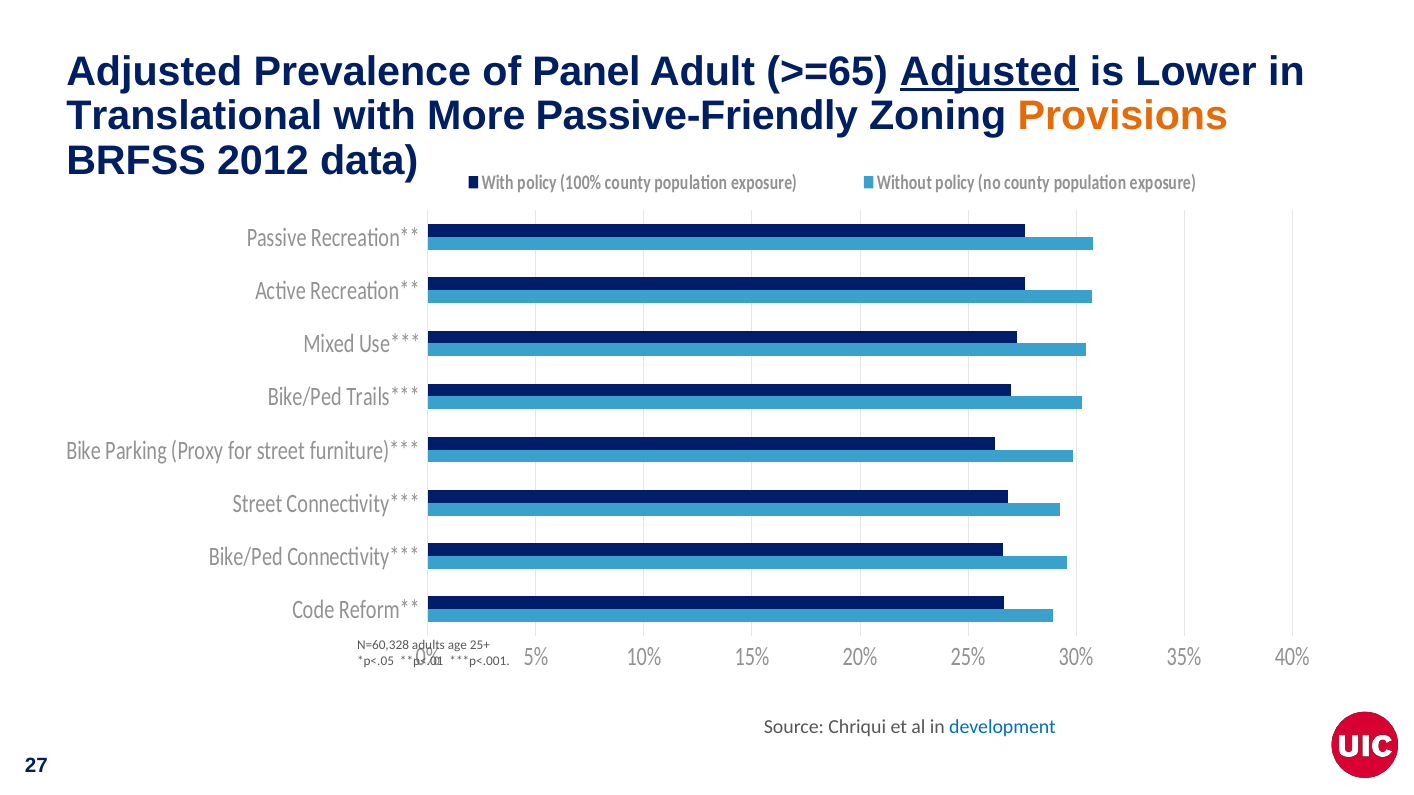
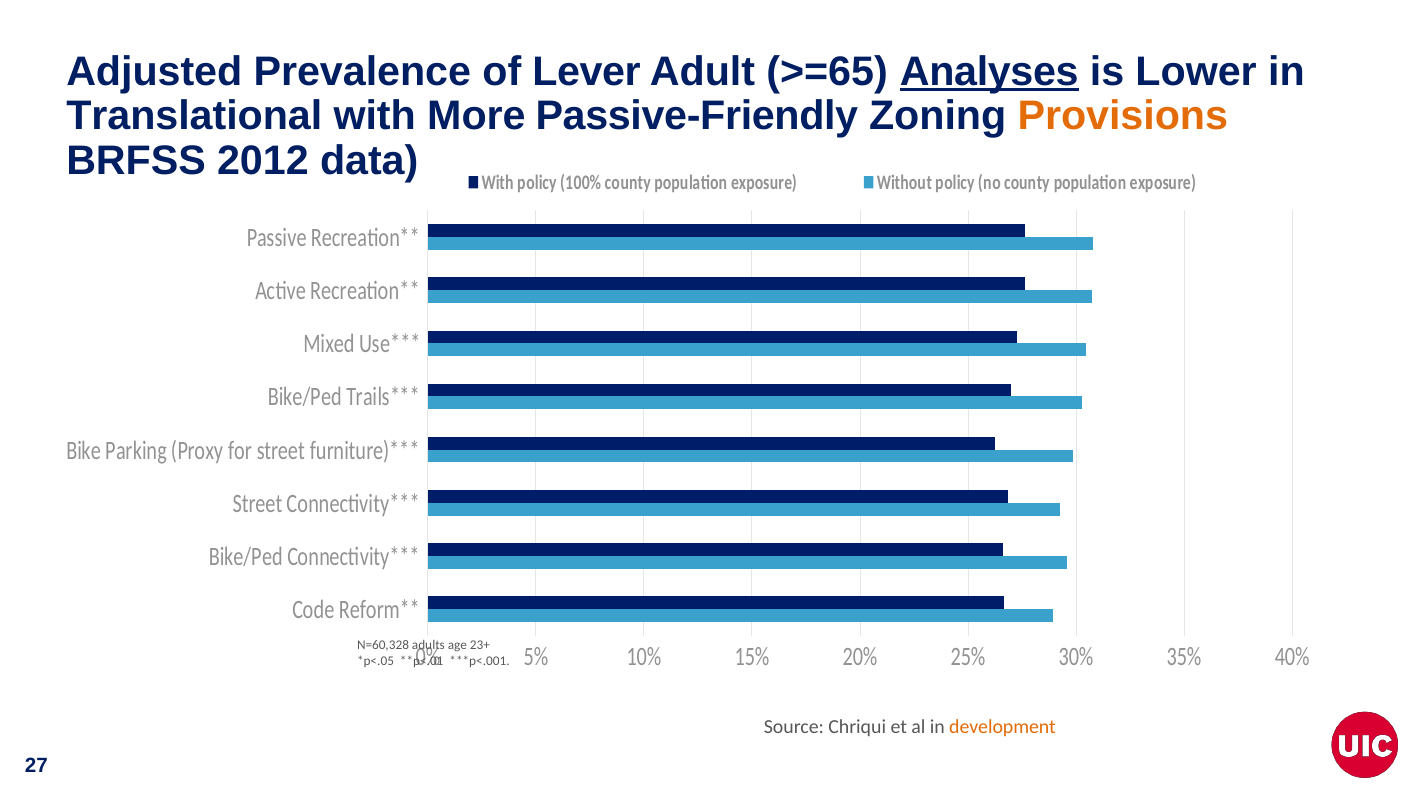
Panel: Panel -> Lever (587, 72)
>=65 Adjusted: Adjusted -> Analyses (989, 72)
25+: 25+ -> 23+ (480, 646)
development colour: blue -> orange (1003, 728)
